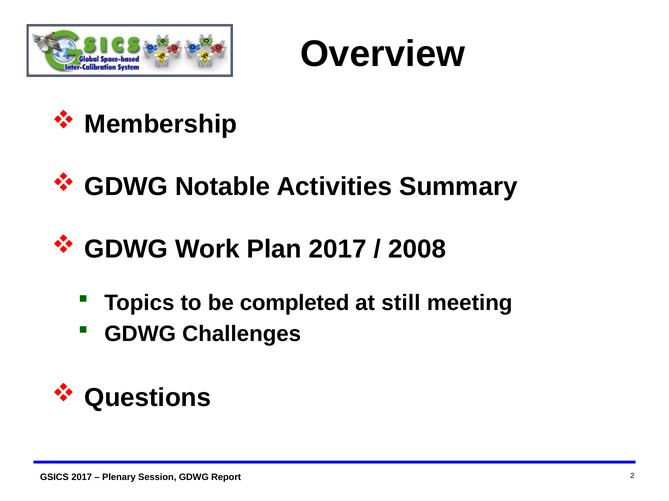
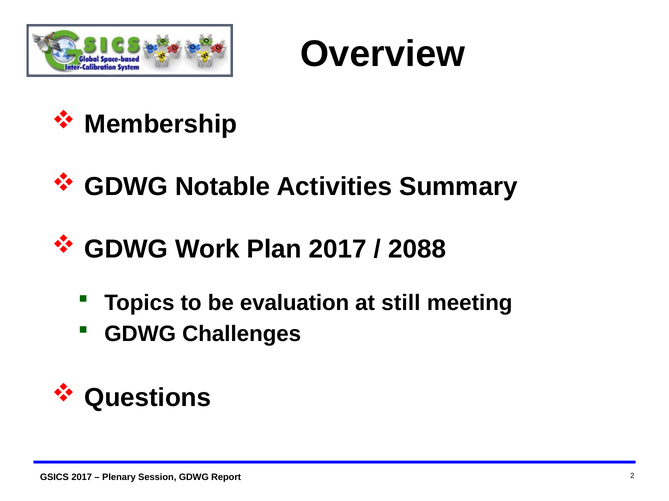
2008: 2008 -> 2088 (417, 249)
completed: completed -> evaluation (295, 303)
